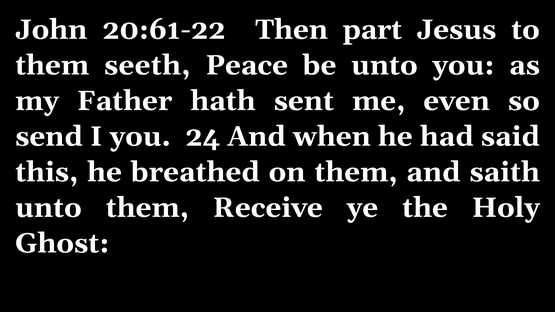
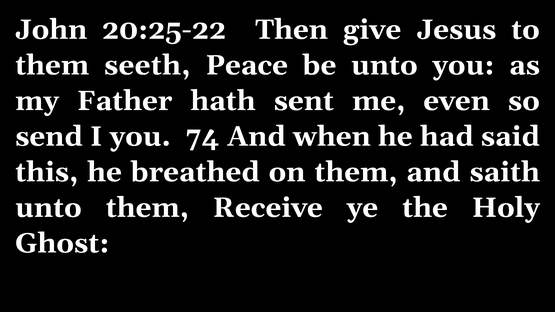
20:61-22: 20:61-22 -> 20:25-22 (164, 30)
part: part -> give (372, 30)
24: 24 -> 74 (202, 137)
